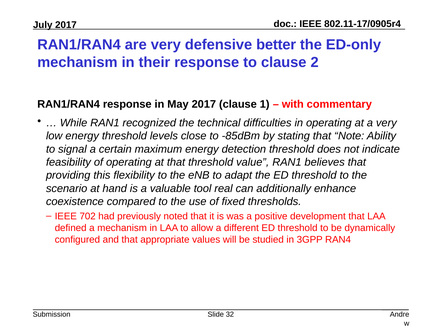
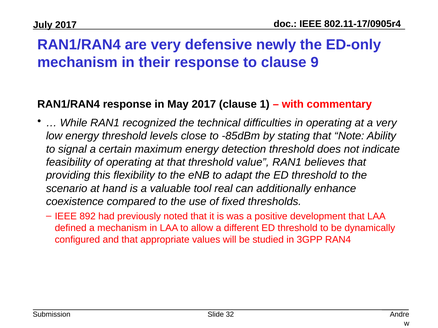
better: better -> newly (276, 45)
2: 2 -> 9 (315, 62)
702: 702 -> 892 (88, 217)
